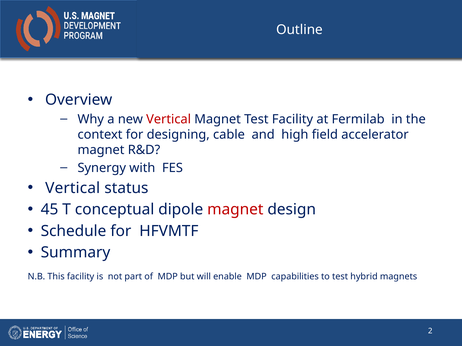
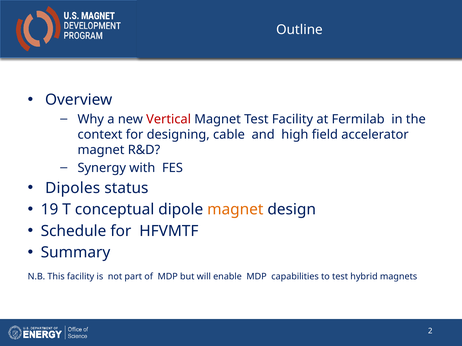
Vertical: Vertical -> Dipoles (73, 188)
45: 45 -> 19 (50, 210)
magnet colour: red -> orange (235, 210)
